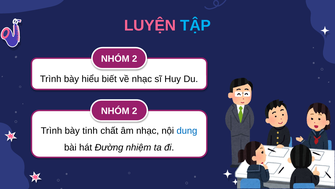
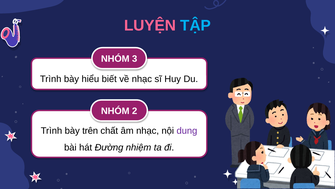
2: 2 -> 3 (135, 59)
tinh: tinh -> trên (90, 130)
dung colour: blue -> purple (187, 130)
